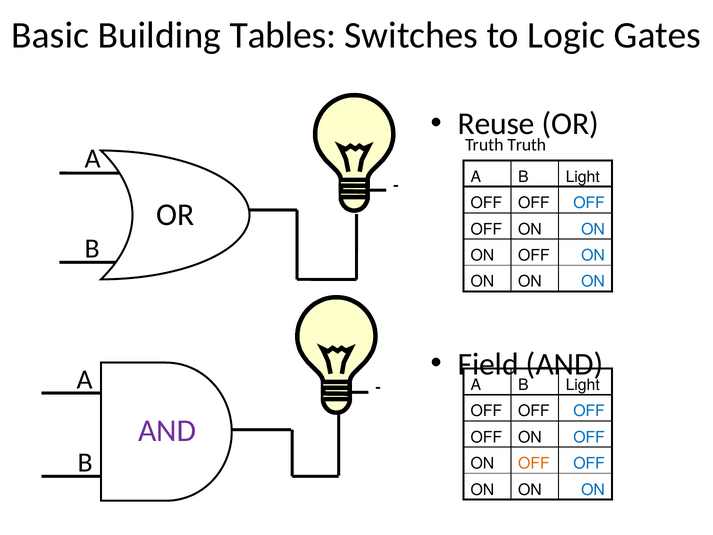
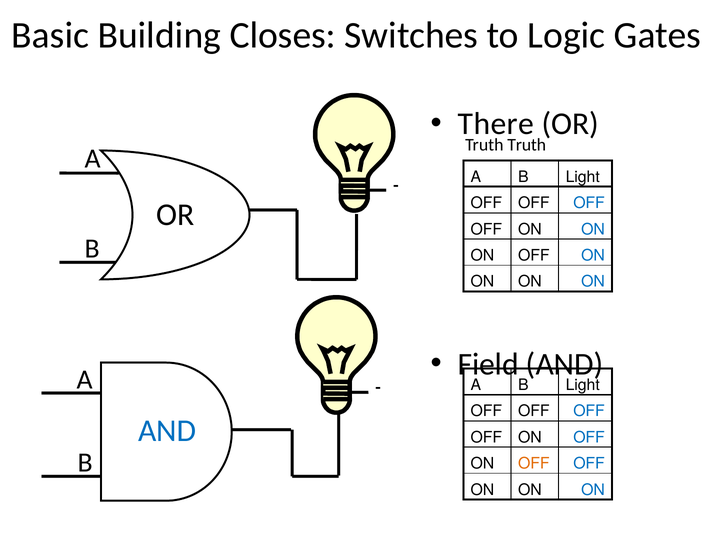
Tables: Tables -> Closes (283, 35)
Reuse: Reuse -> There (496, 124)
AND colour: purple -> blue (167, 431)
